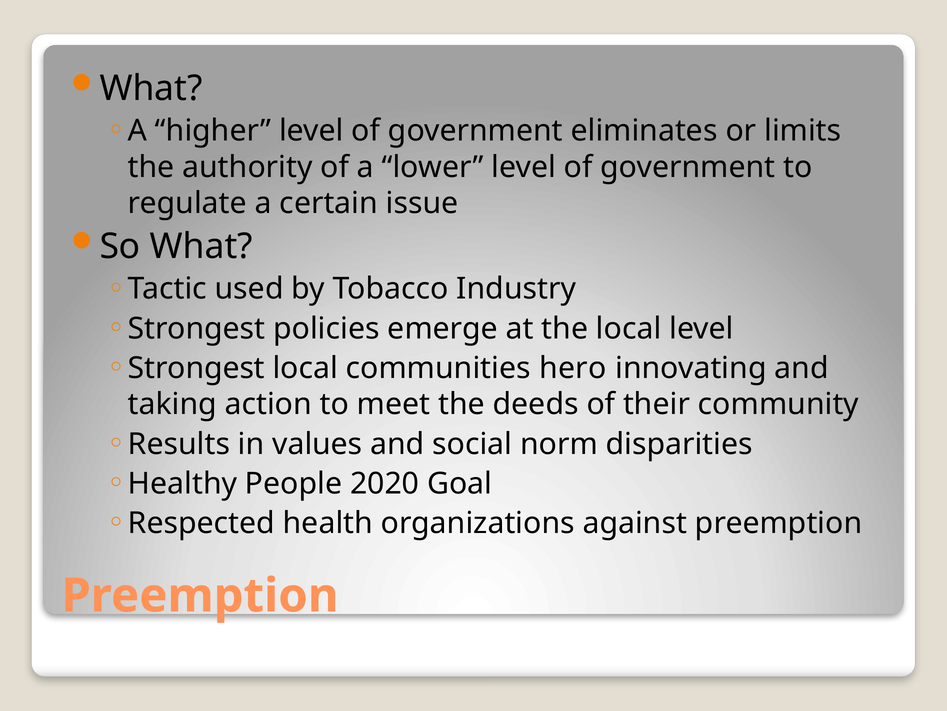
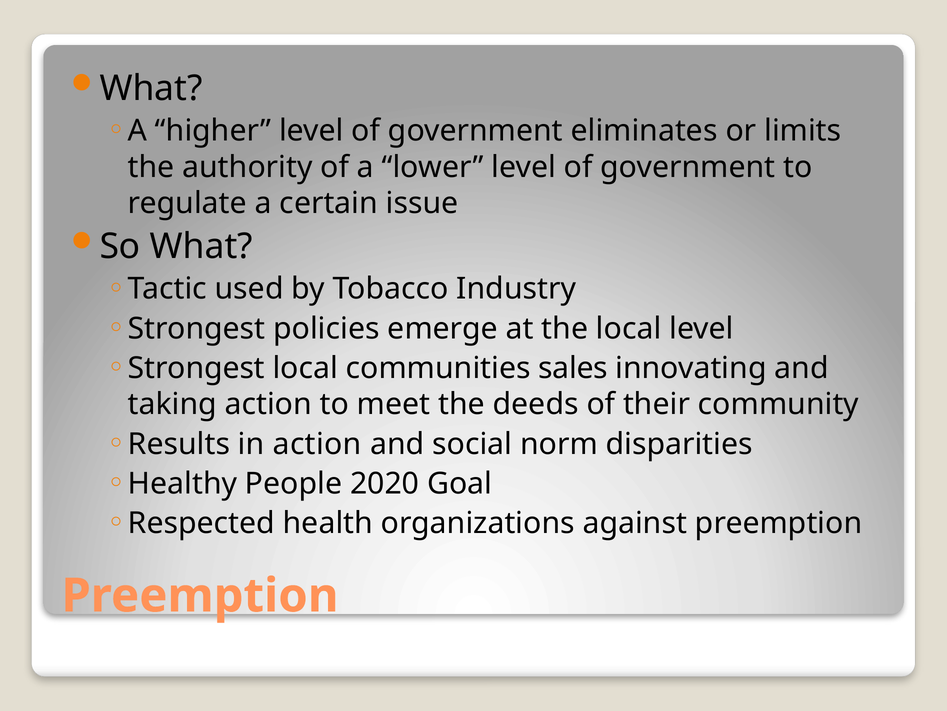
hero: hero -> sales (573, 368)
in values: values -> action (317, 444)
